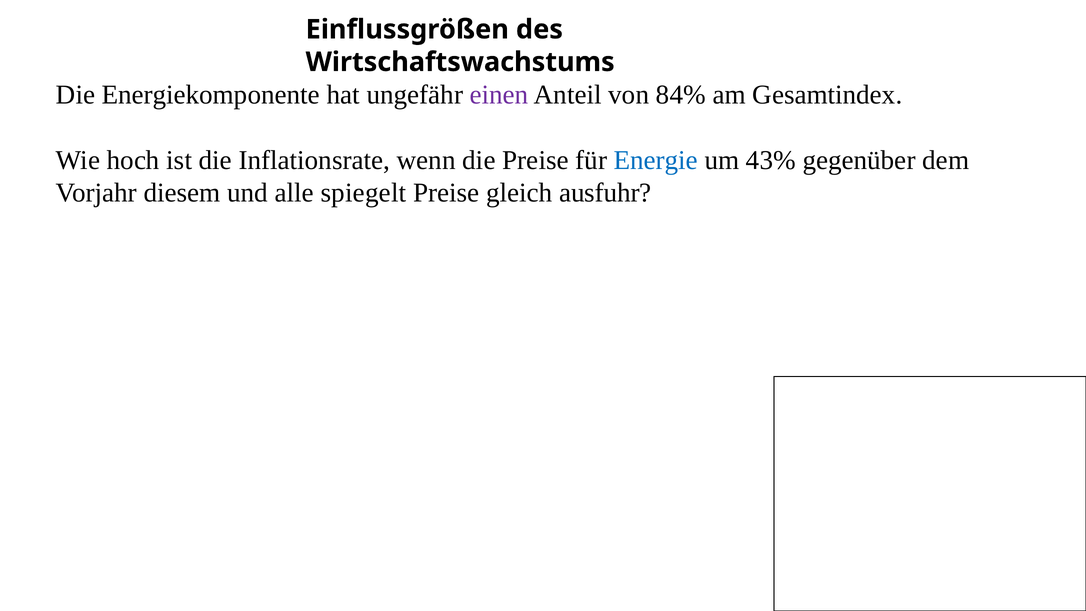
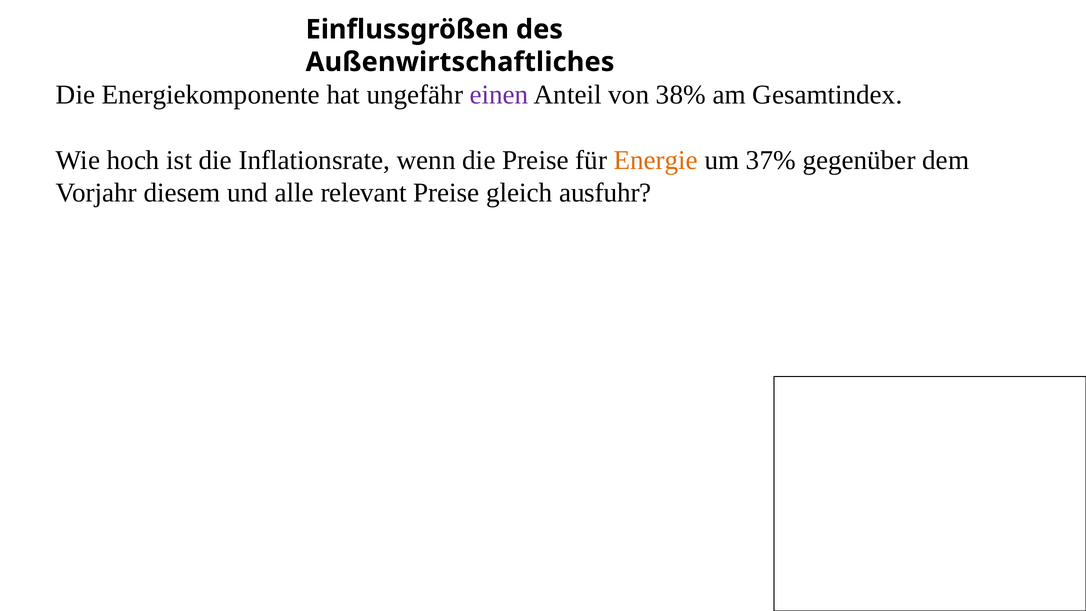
Wirtschaftswachstums: Wirtschaftswachstums -> Außenwirtschaftliches (460, 62)
84%: 84% -> 38% (681, 95)
Energie colour: blue -> orange (656, 160)
43%: 43% -> 37% (771, 160)
spiegelt: spiegelt -> relevant (364, 193)
